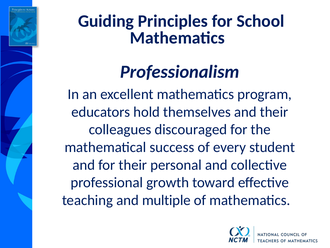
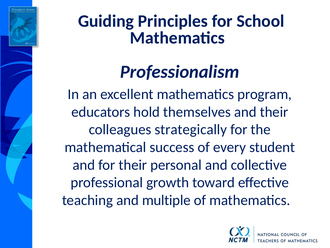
discouraged: discouraged -> strategically (191, 129)
